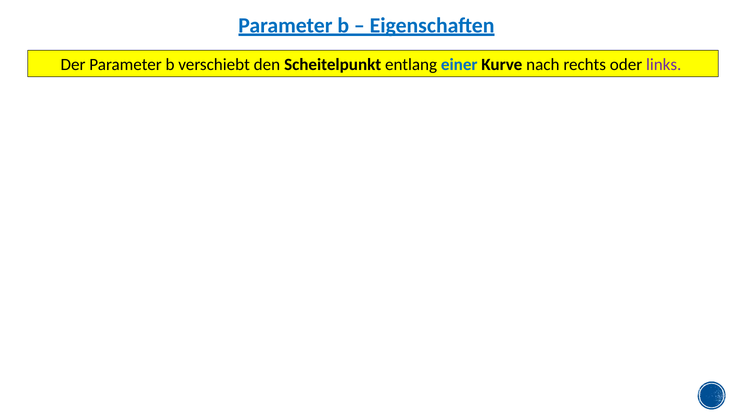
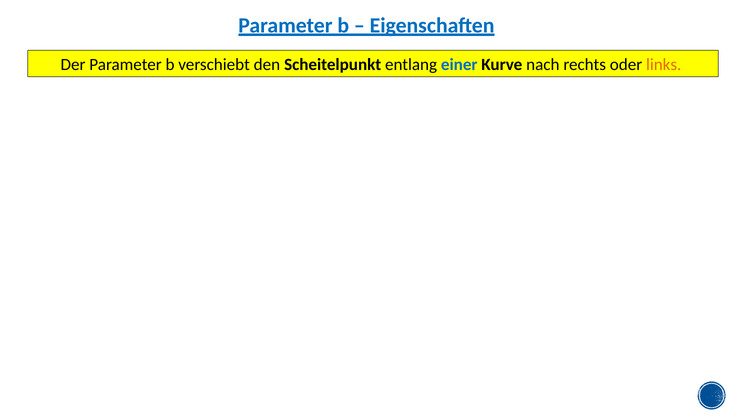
links colour: purple -> orange (664, 65)
